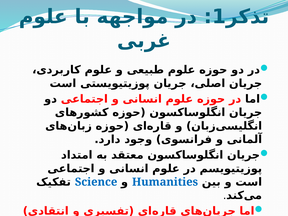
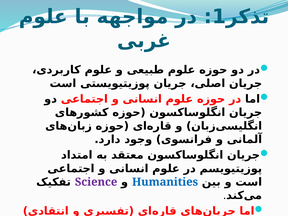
Science colour: blue -> purple (96, 182)
